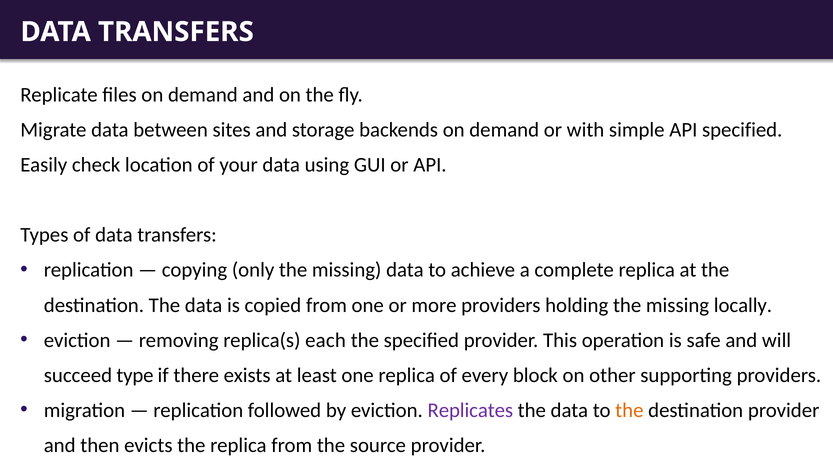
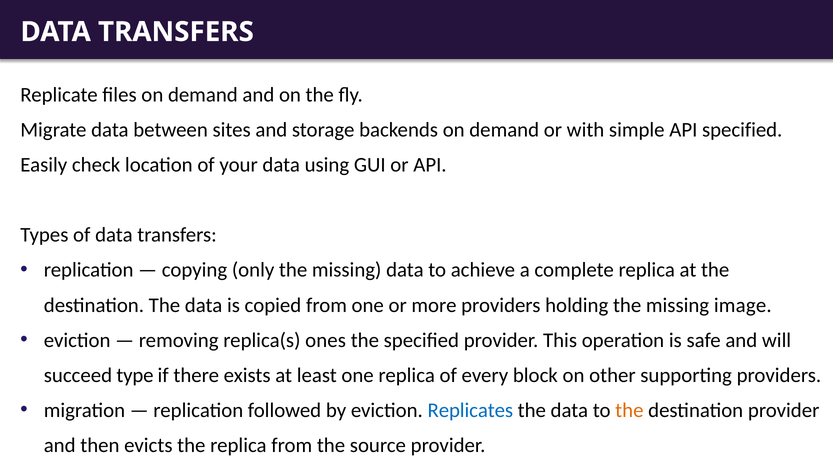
locally: locally -> image (743, 305)
each: each -> ones (326, 340)
Replicates colour: purple -> blue (470, 410)
